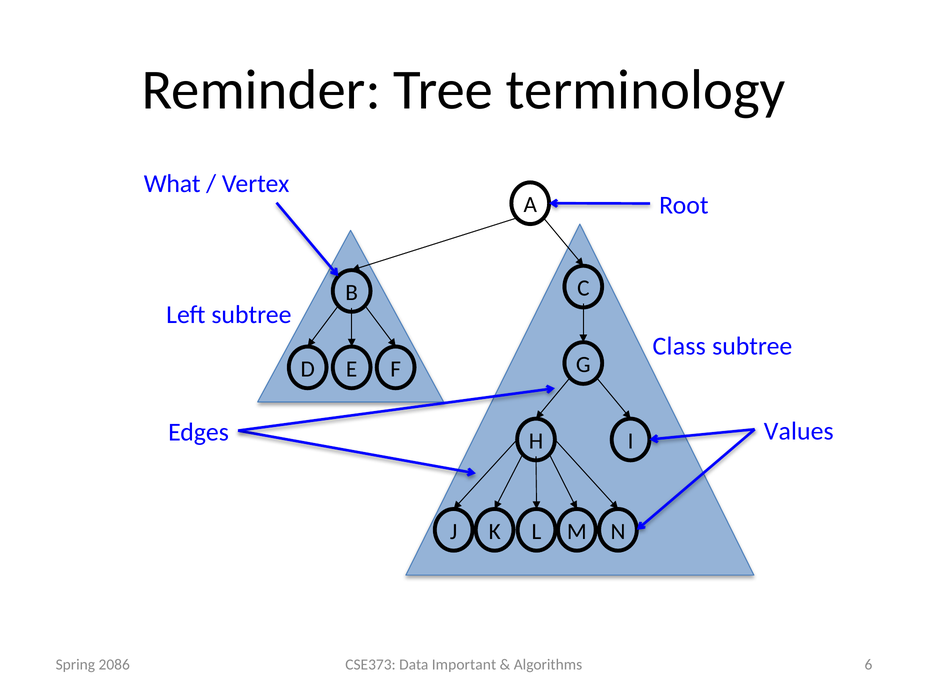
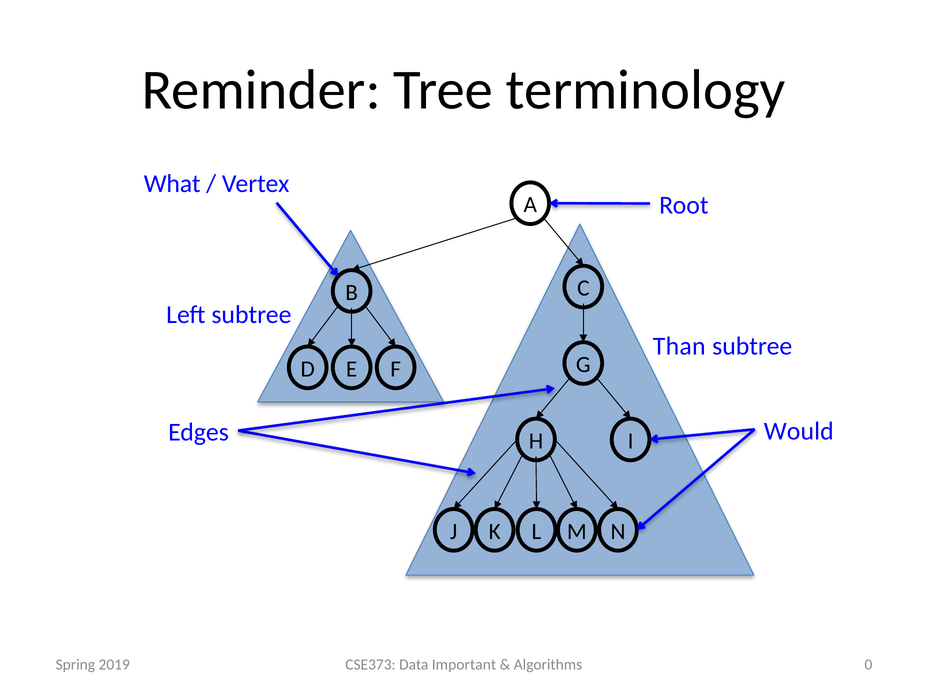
Class: Class -> Than (679, 346)
Values: Values -> Would (799, 431)
6: 6 -> 0 (868, 665)
2086: 2086 -> 2019 (114, 665)
